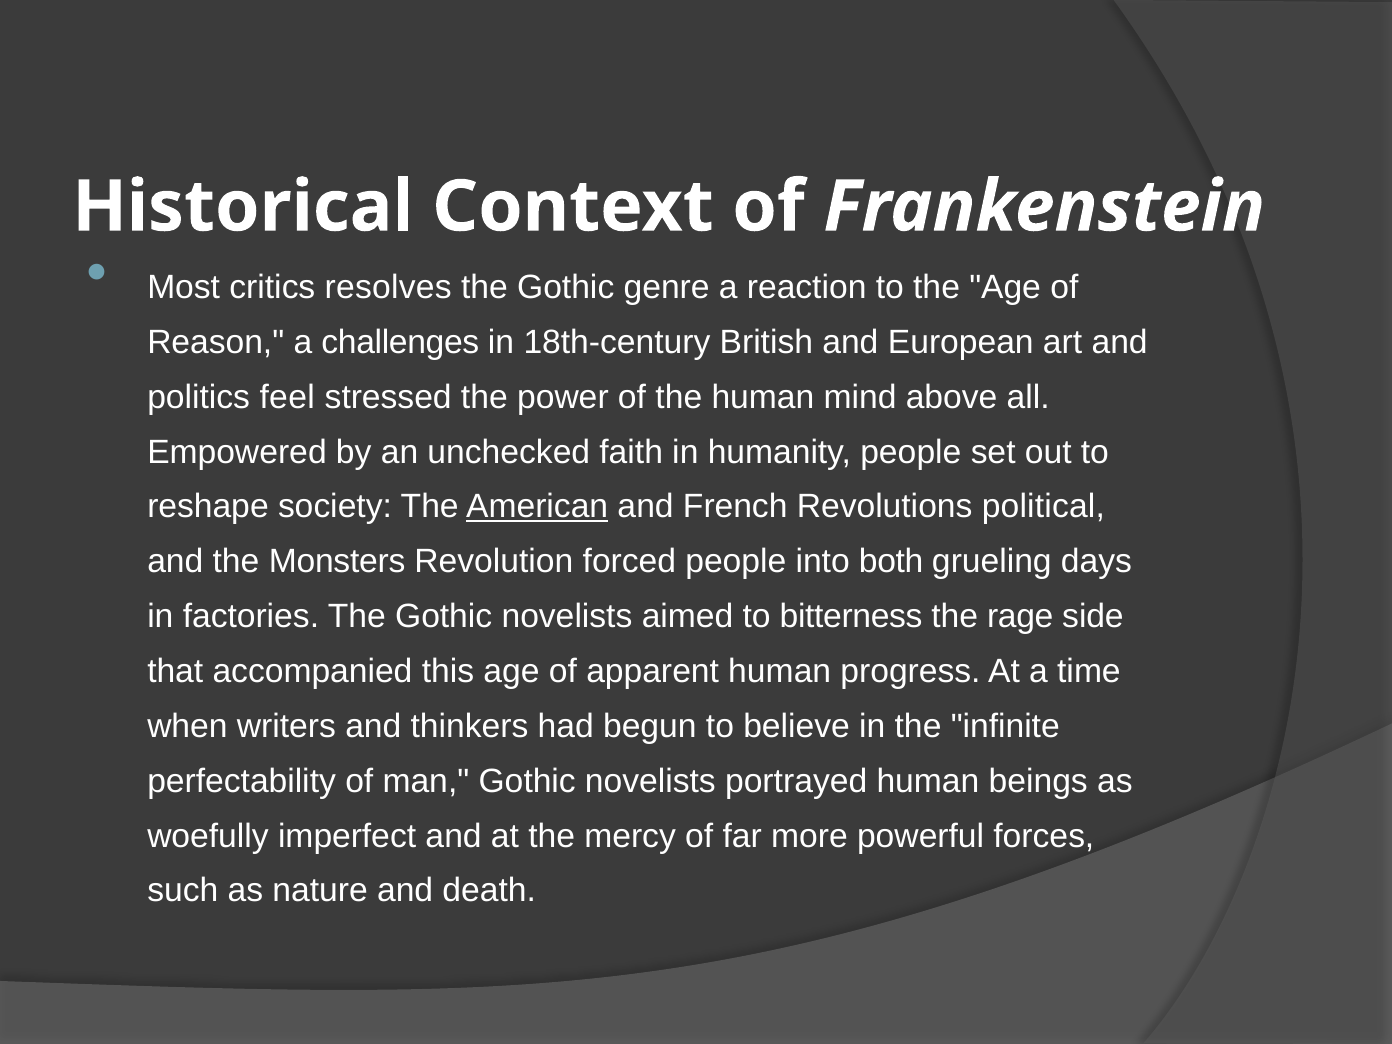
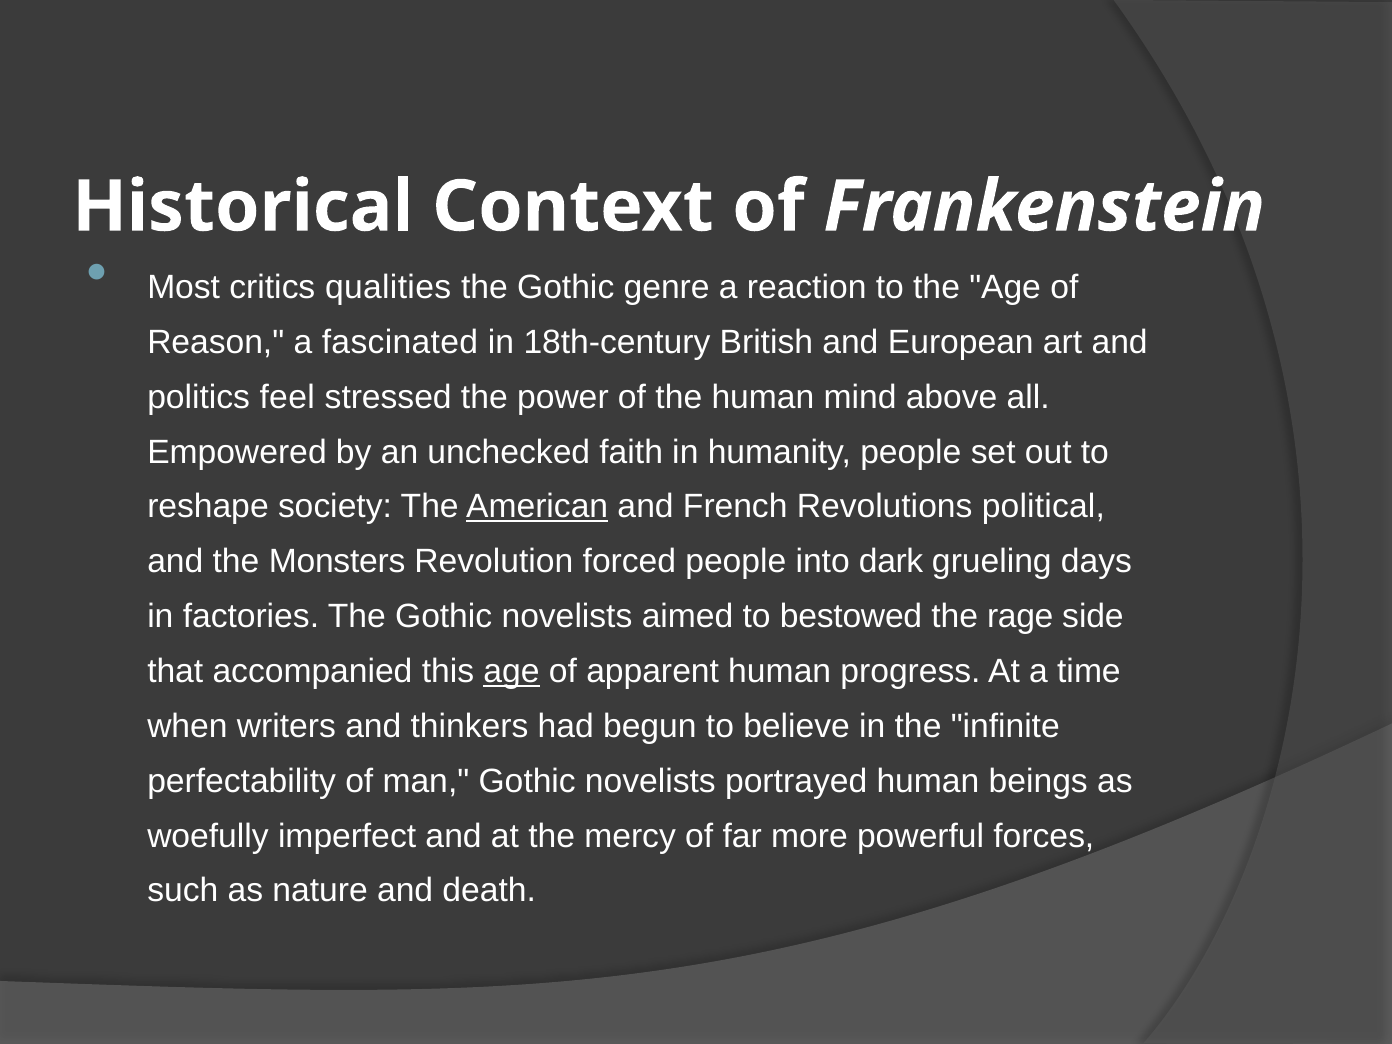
resolves: resolves -> qualities (388, 287)
challenges: challenges -> fascinated (400, 342)
both: both -> dark (891, 562)
bitterness: bitterness -> bestowed (851, 617)
age underline: none -> present (511, 671)
